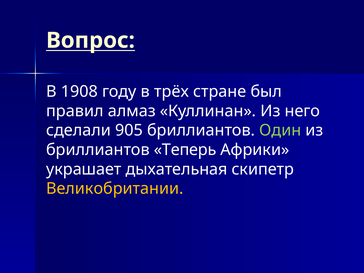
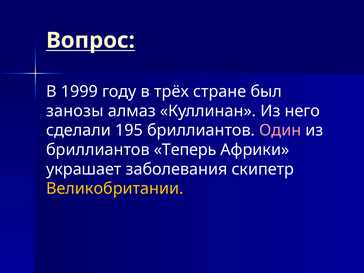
1908: 1908 -> 1999 (79, 92)
правил: правил -> занозы (75, 111)
905: 905 -> 195 (129, 130)
Один colour: light green -> pink (280, 130)
дыхательная: дыхательная -> заболевания (177, 169)
